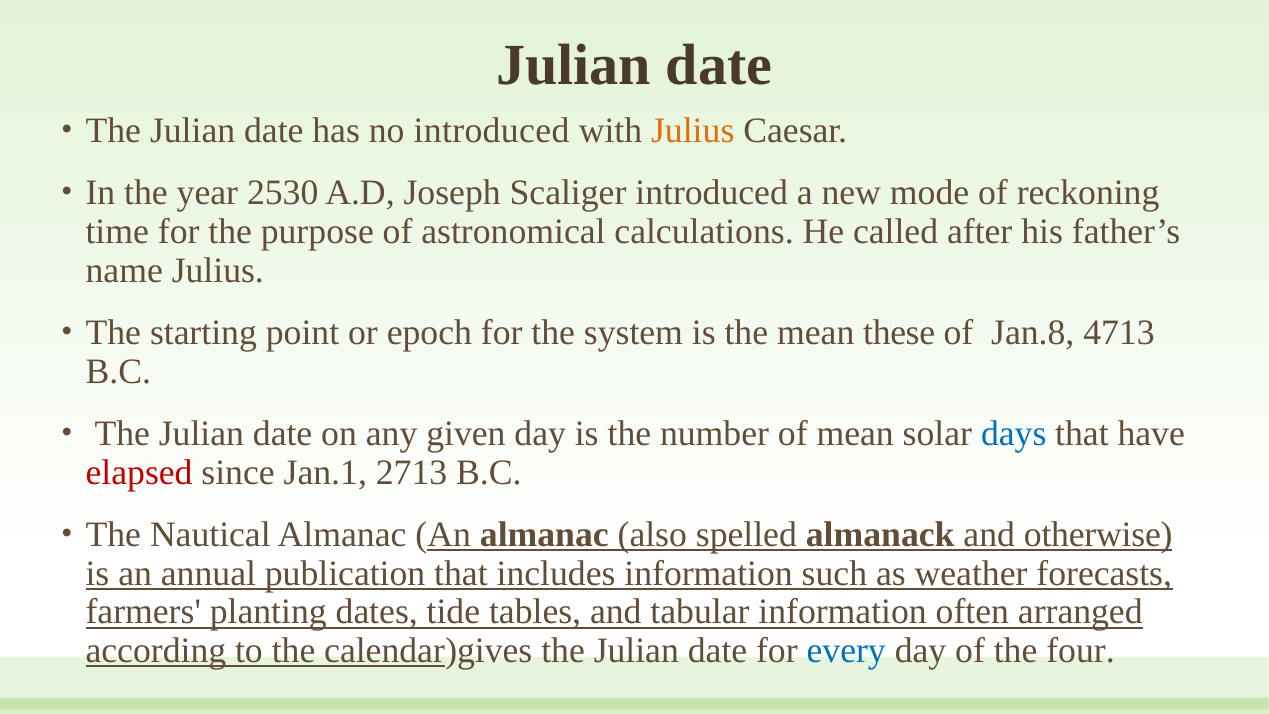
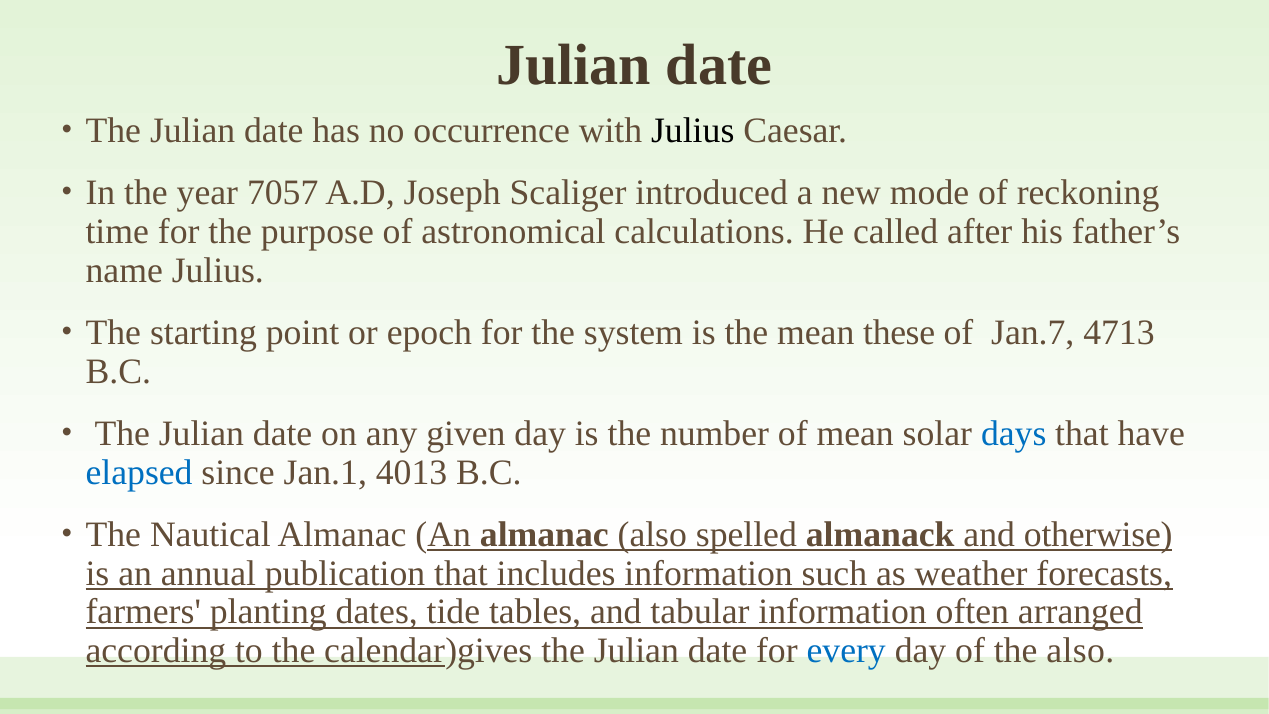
no introduced: introduced -> occurrence (492, 131)
Julius colour: orange -> black (693, 131)
2530: 2530 -> 7057 (283, 193)
Jan.8: Jan.8 -> Jan.7 (1033, 333)
elapsed colour: red -> blue (139, 472)
2713: 2713 -> 4013 (412, 472)
the four: four -> also (1080, 650)
